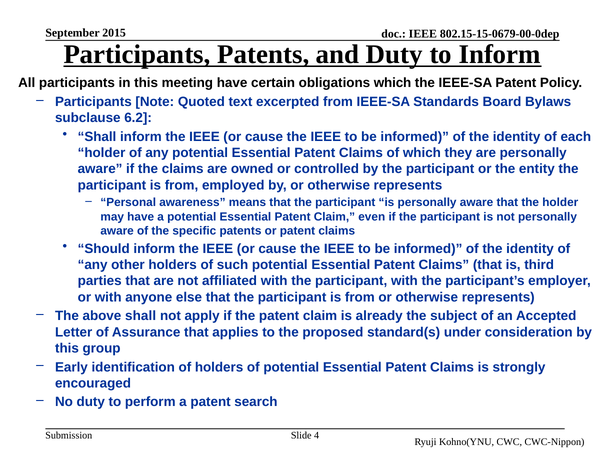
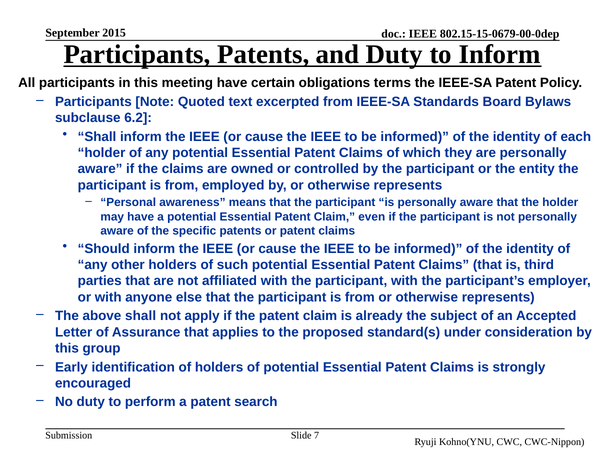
obligations which: which -> terms (392, 83)
4: 4 -> 7 (317, 435)
